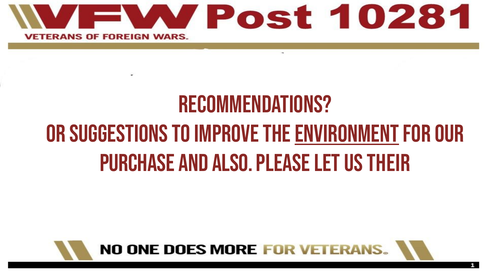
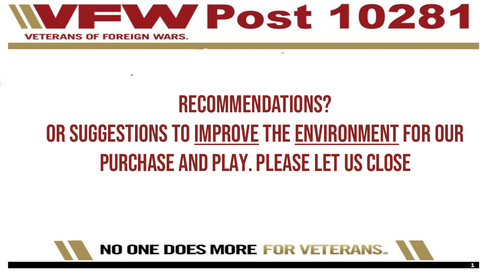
improve underline: none -> present (227, 134)
ALSO: ALSO -> PLAY (232, 163)
THEIR: THEIR -> CLOSE (389, 163)
